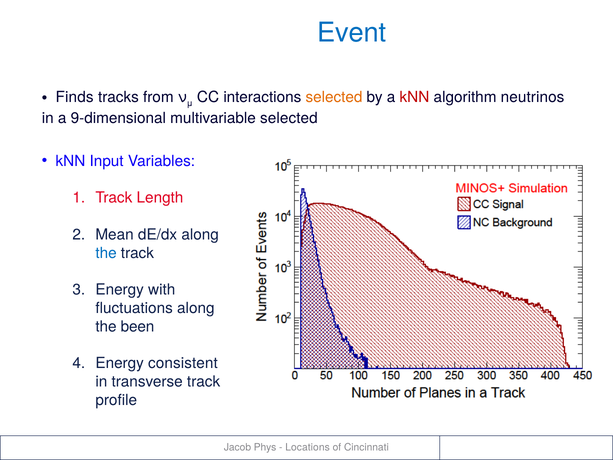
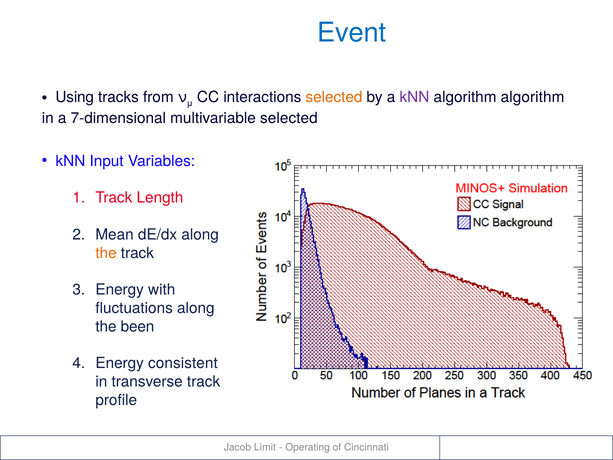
Finds: Finds -> Using (75, 97)
kNN colour: red -> purple (414, 97)
algorithm neutrinos: neutrinos -> algorithm (533, 97)
9-dimensional: 9-dimensional -> 7-dimensional (118, 118)
the colour: blue -> orange (106, 253)
Phys: Phys -> Limit (265, 447)
Locations: Locations -> Operating (308, 447)
